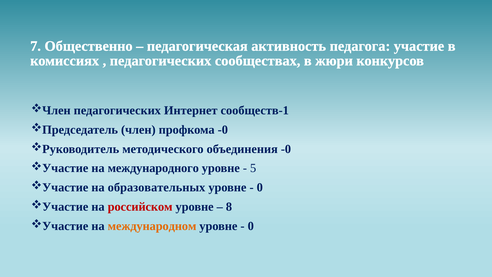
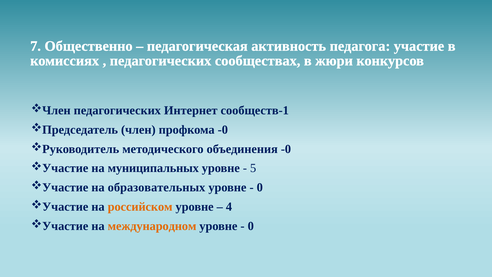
международного: международного -> муниципальных (153, 168)
российском colour: red -> orange (140, 207)
8: 8 -> 4 (229, 207)
